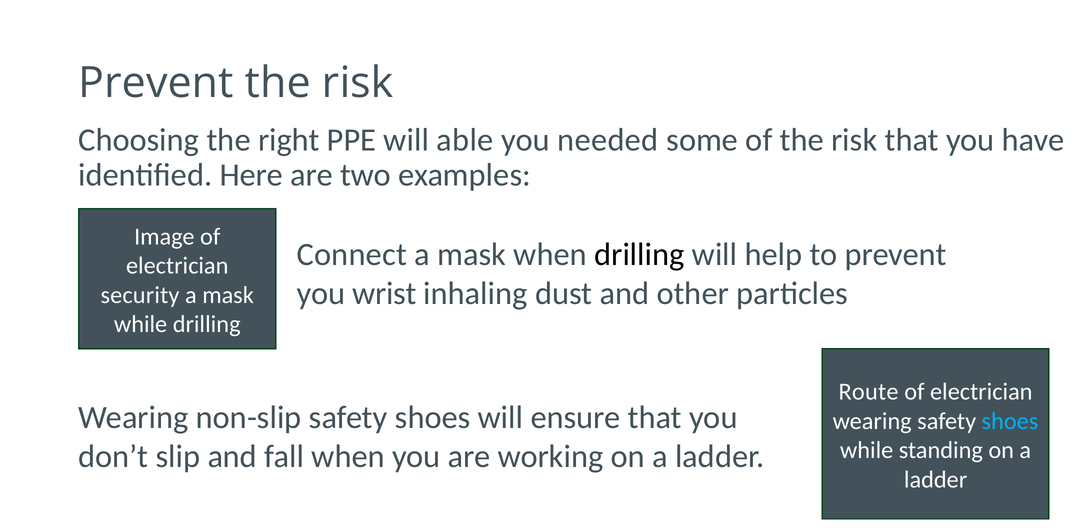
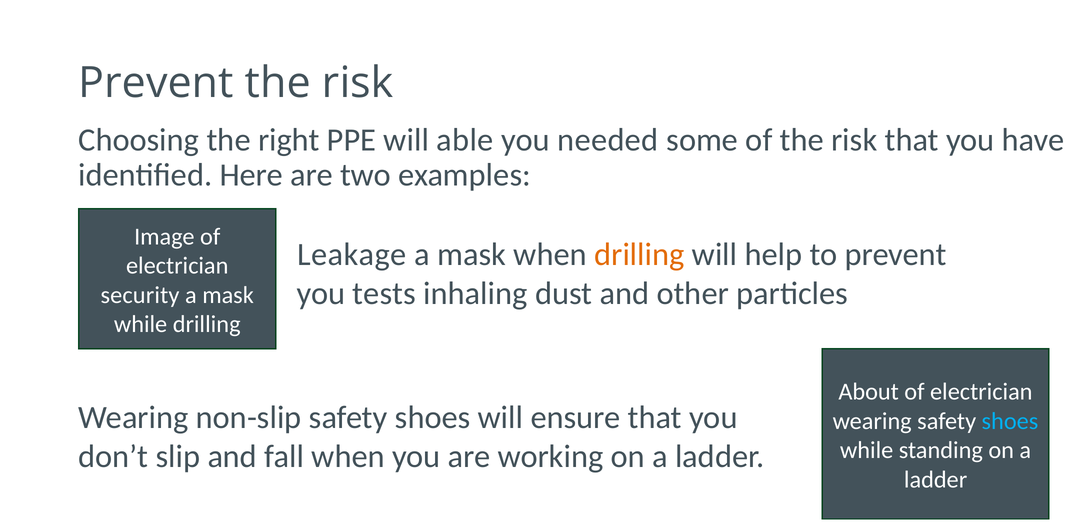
Connect: Connect -> Leakage (352, 255)
drilling colour: black -> orange (639, 255)
wrist: wrist -> tests (384, 294)
Route: Route -> About (869, 392)
